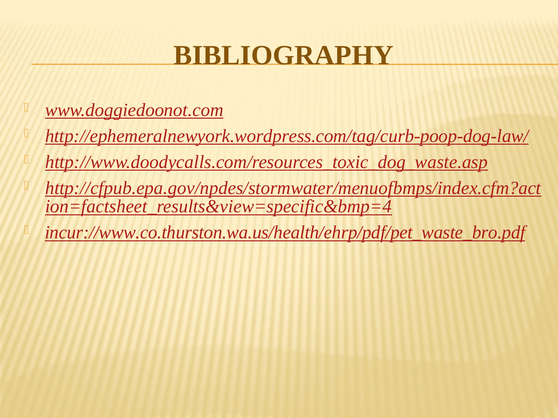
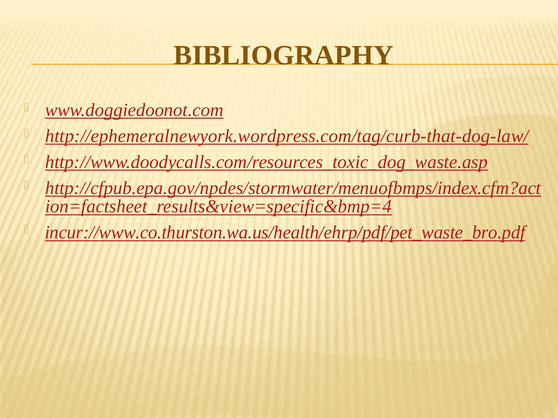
http://ephemeralnewyork.wordpress.com/tag/curb-poop-dog-law/: http://ephemeralnewyork.wordpress.com/tag/curb-poop-dog-law/ -> http://ephemeralnewyork.wordpress.com/tag/curb-that-dog-law/ (287, 136)
